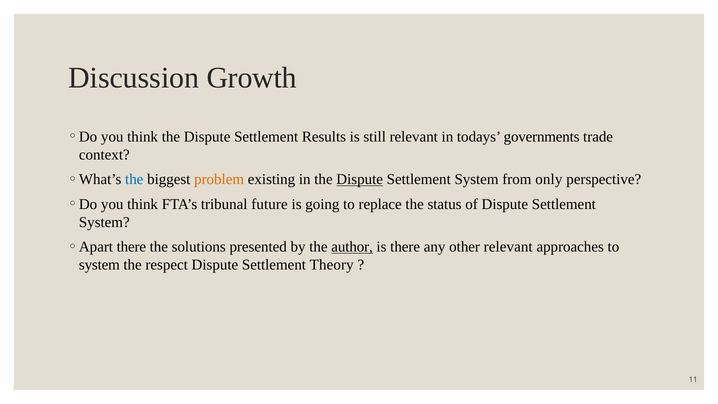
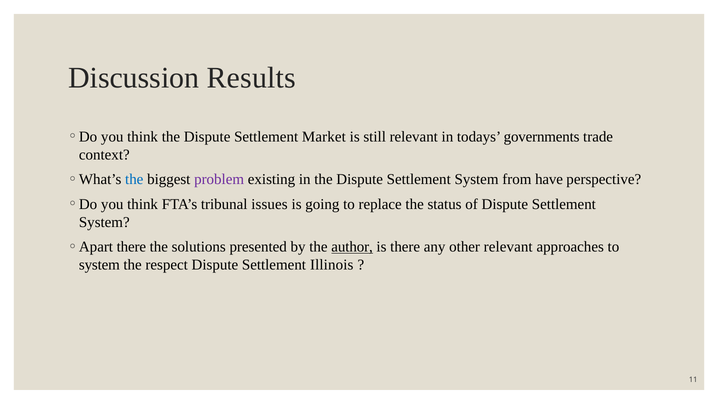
Growth: Growth -> Results (251, 78)
Results: Results -> Market (324, 137)
problem colour: orange -> purple (219, 179)
Dispute underline: present -> none (360, 179)
only: only -> have (549, 179)
future: future -> issues (269, 204)
Theory: Theory -> Illinois (332, 265)
